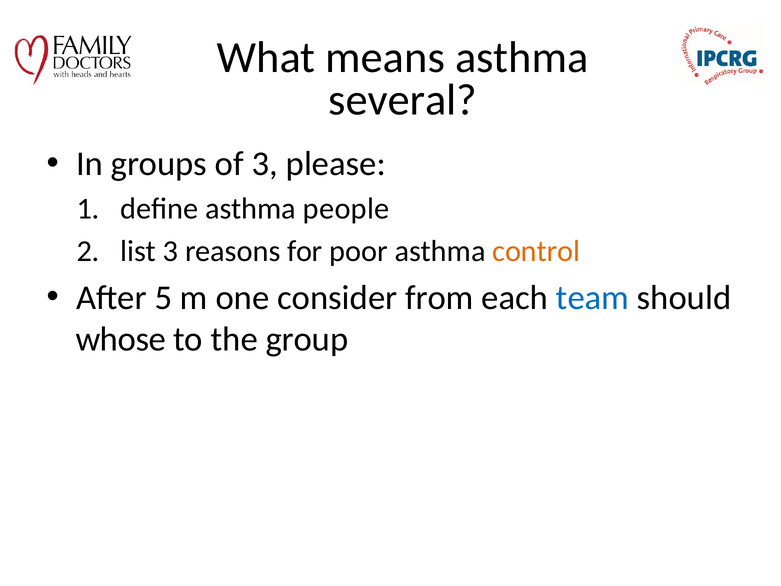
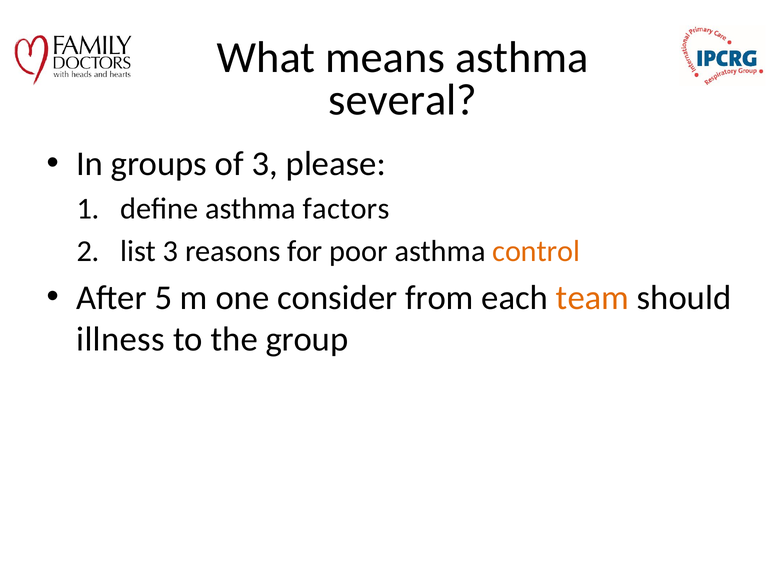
people: people -> factors (346, 209)
team colour: blue -> orange (592, 298)
whose: whose -> illness (121, 339)
